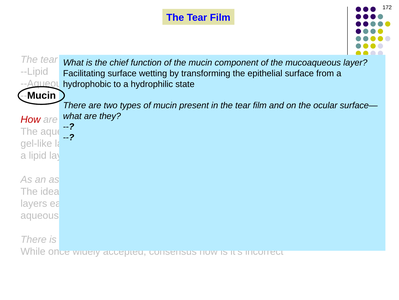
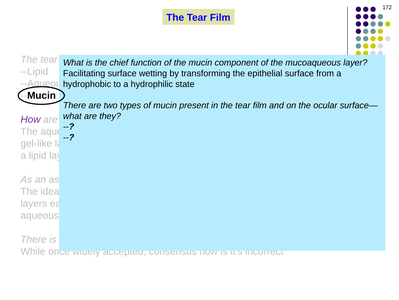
How colour: red -> purple (31, 119)
